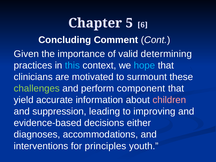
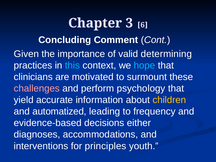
5: 5 -> 3 (129, 23)
challenges colour: light green -> pink (37, 88)
component: component -> psychology (141, 88)
children colour: pink -> yellow (169, 100)
suppression: suppression -> automatized (59, 111)
improving: improving -> frequency (154, 111)
